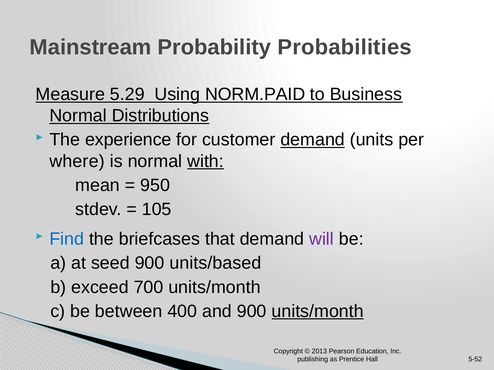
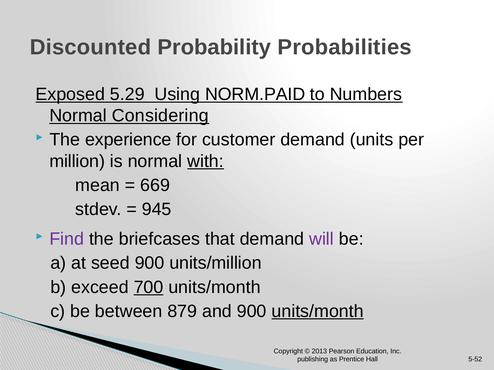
Mainstream: Mainstream -> Discounted (90, 47)
Measure: Measure -> Exposed (70, 94)
Business: Business -> Numbers (366, 94)
Distributions: Distributions -> Considering (160, 116)
demand underline: present -> none (313, 140)
where: where -> million (77, 161)
950: 950 -> 669 (155, 185)
105: 105 -> 945 (157, 210)
Find colour: blue -> purple (67, 239)
units/based: units/based -> units/million (216, 263)
700 underline: none -> present (149, 288)
400: 400 -> 879 (182, 312)
